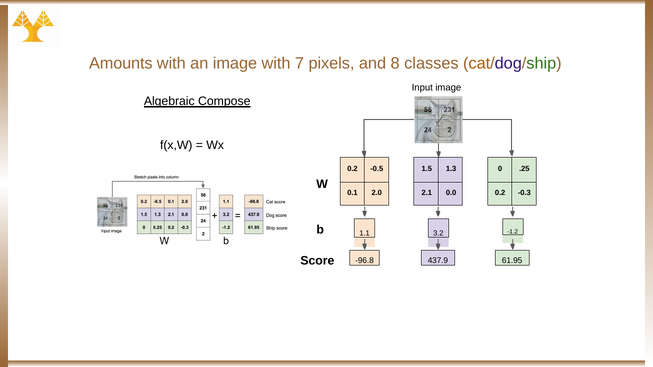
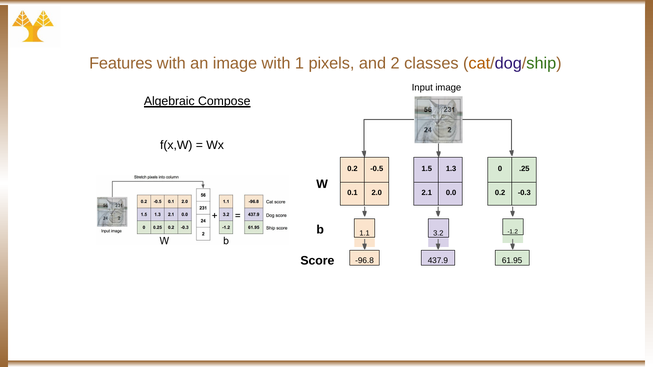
Amounts: Amounts -> Features (121, 64)
7: 7 -> 1 (300, 64)
8: 8 -> 2 (395, 64)
